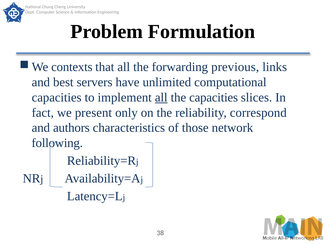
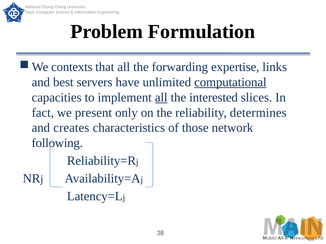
previous: previous -> expertise (235, 67)
computational underline: none -> present (230, 82)
the capacities: capacities -> interested (214, 98)
correspond: correspond -> determines (258, 113)
authors: authors -> creates (71, 128)
